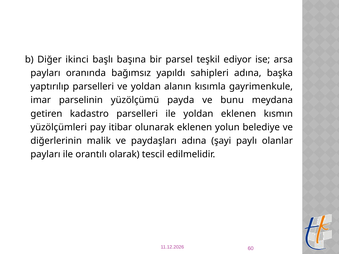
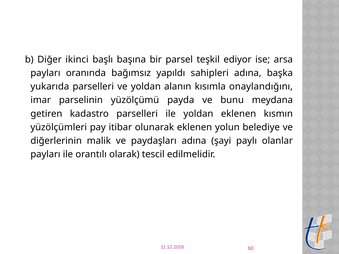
yaptırılıp: yaptırılıp -> yukarıda (50, 87)
gayrimenkule: gayrimenkule -> onaylandığını (261, 87)
